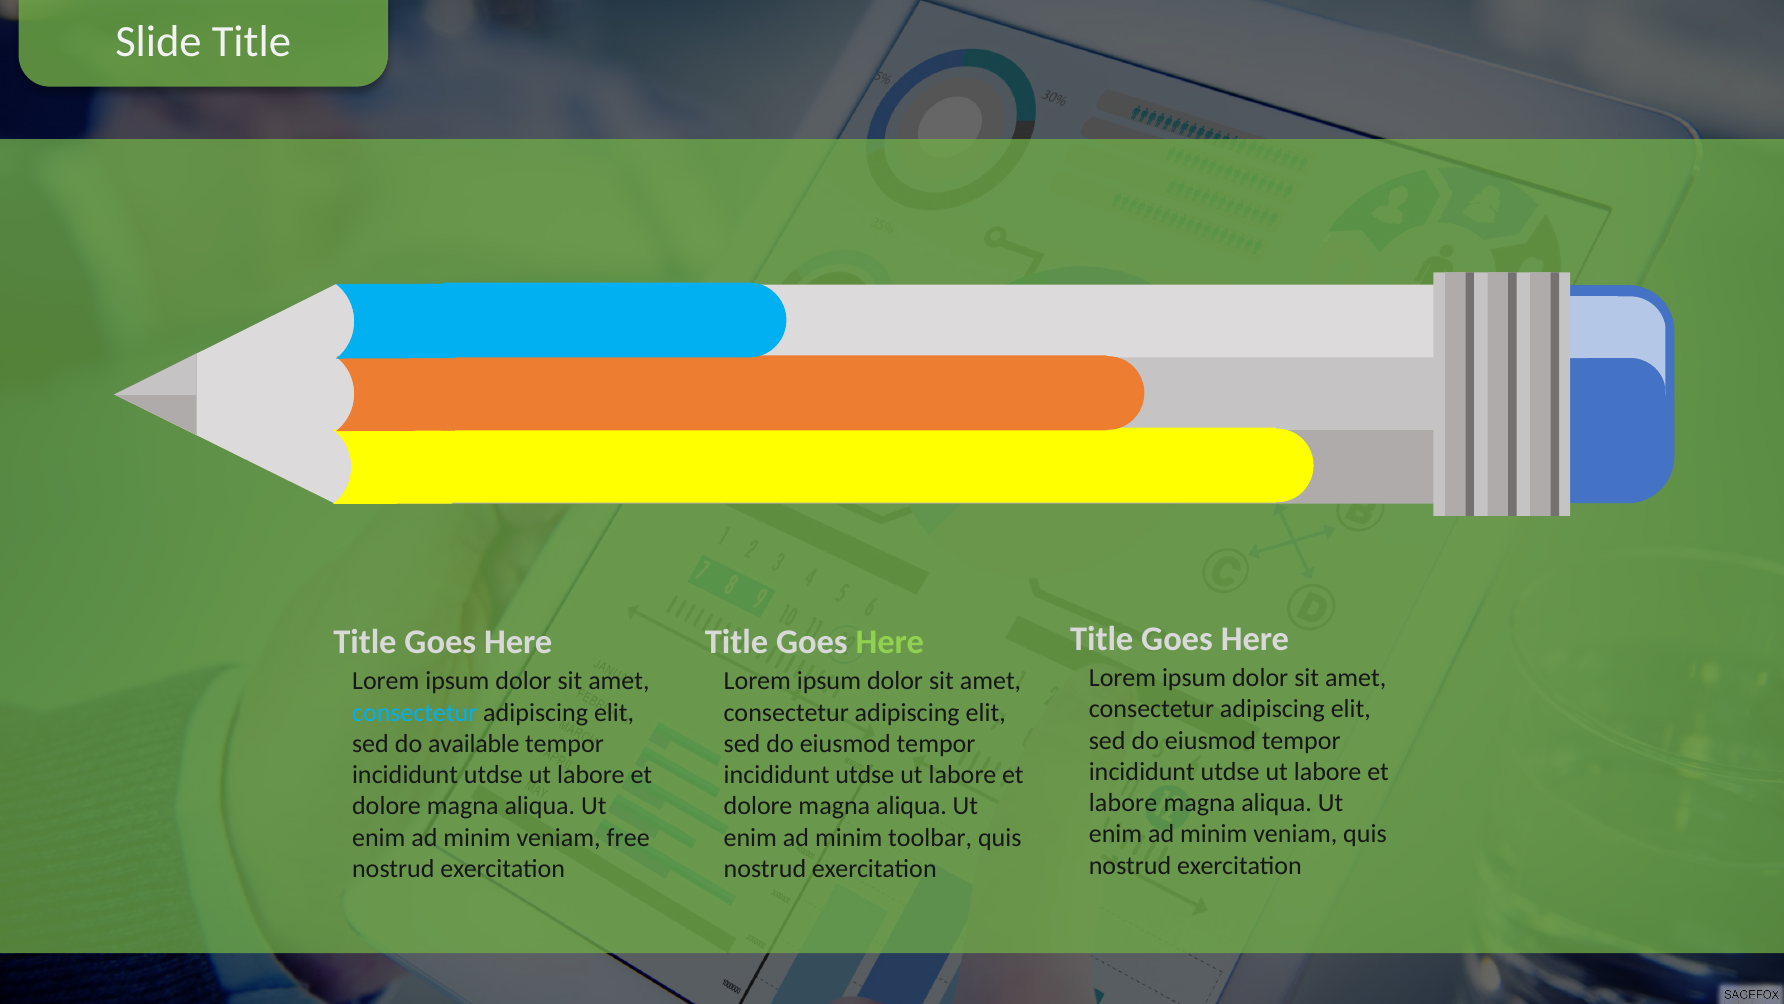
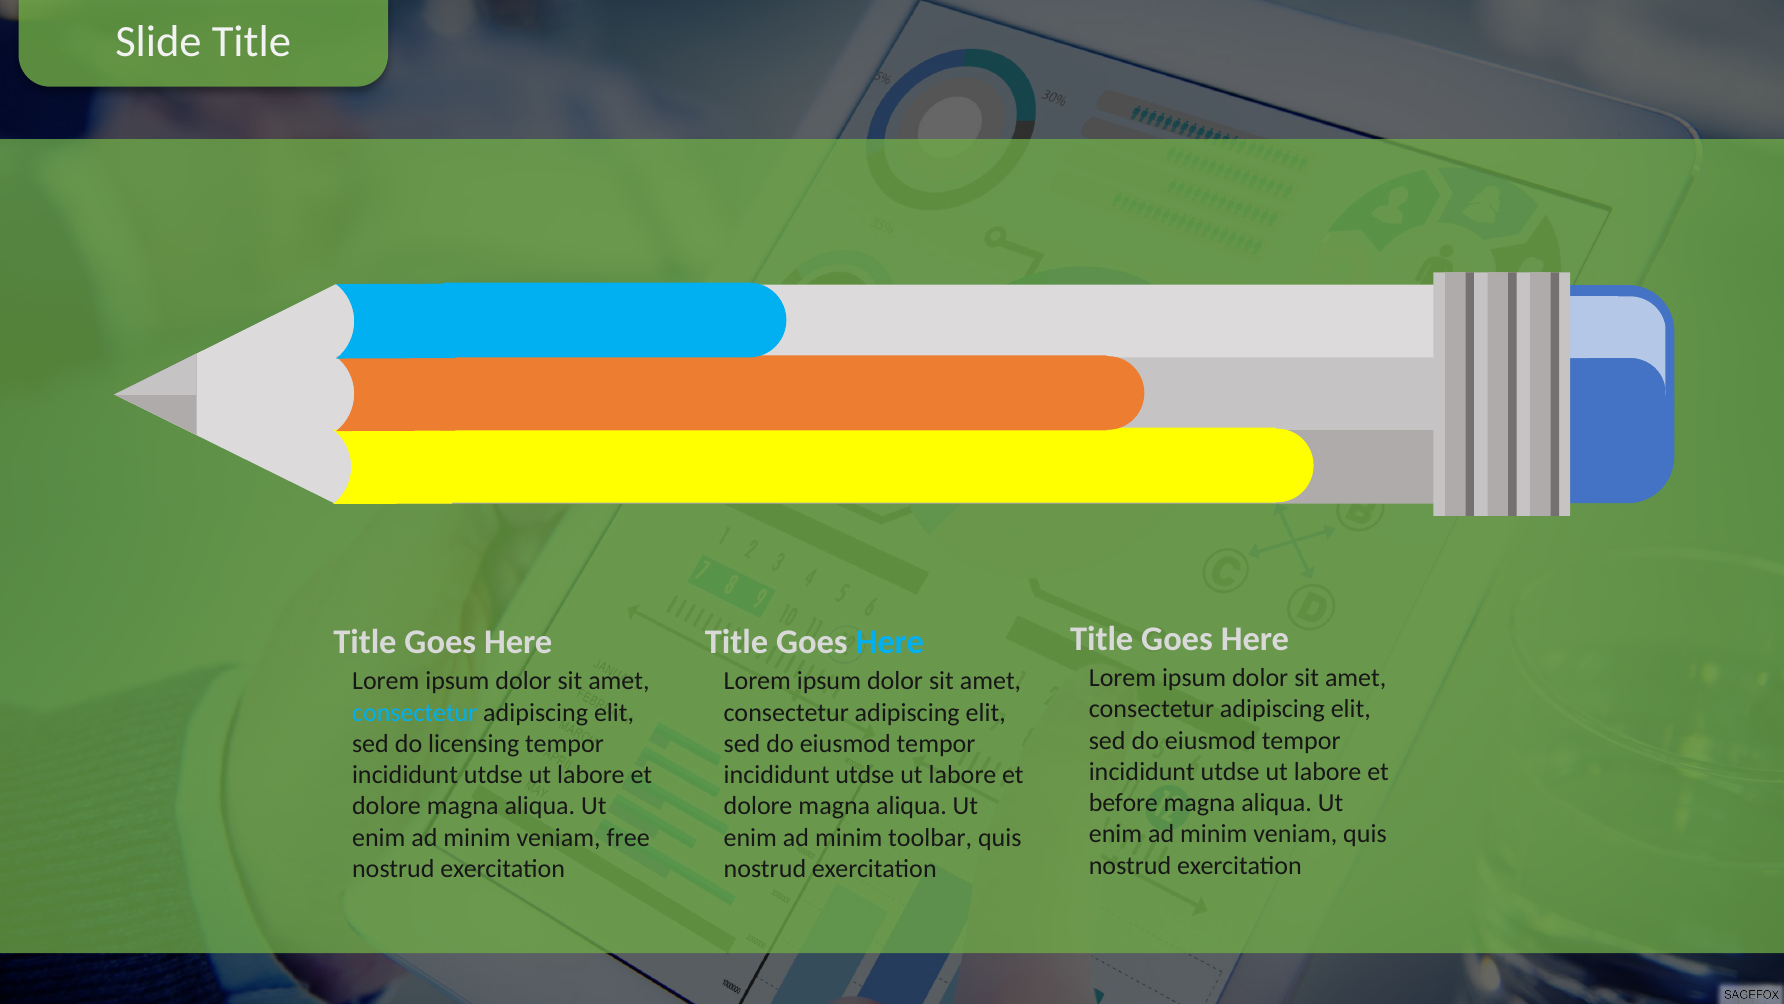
Here colour: light green -> light blue (890, 642)
available: available -> licensing (474, 743)
labore: labore -> before (1123, 803)
